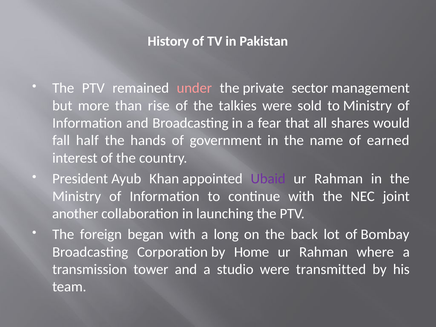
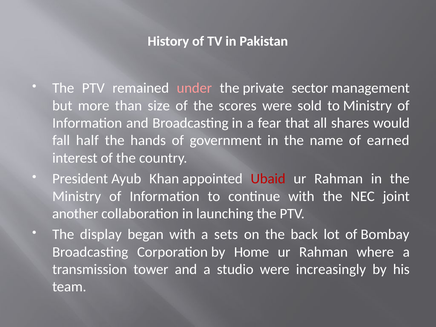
rise: rise -> size (159, 106)
talkies: talkies -> scores (238, 106)
Ubaid colour: purple -> red (268, 179)
foreign: foreign -> display (101, 235)
long: long -> sets (226, 235)
transmitted: transmitted -> increasingly (331, 269)
